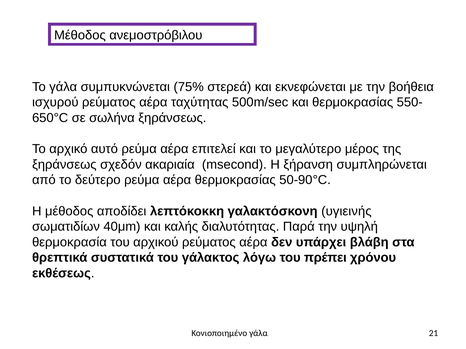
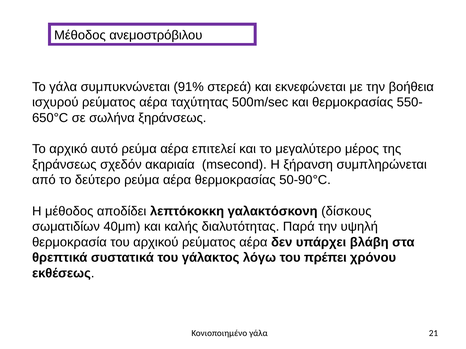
75%: 75% -> 91% (189, 87)
υγιεινής: υγιεινής -> δίσκους (346, 211)
